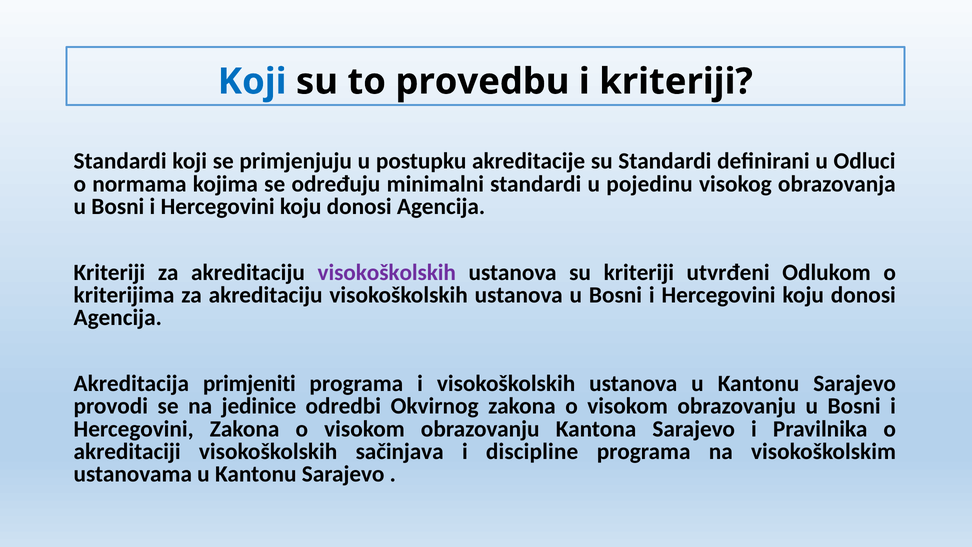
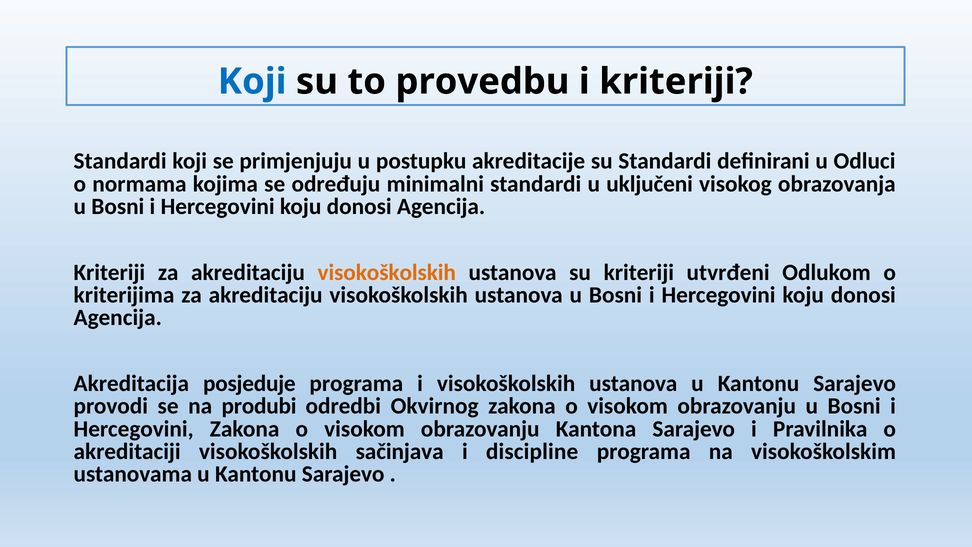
pojedinu: pojedinu -> uključeni (650, 184)
visokoškolskih colour: purple -> orange (387, 272)
primjeniti: primjeniti -> posjeduje (249, 383)
jedinice: jedinice -> produbi (259, 406)
